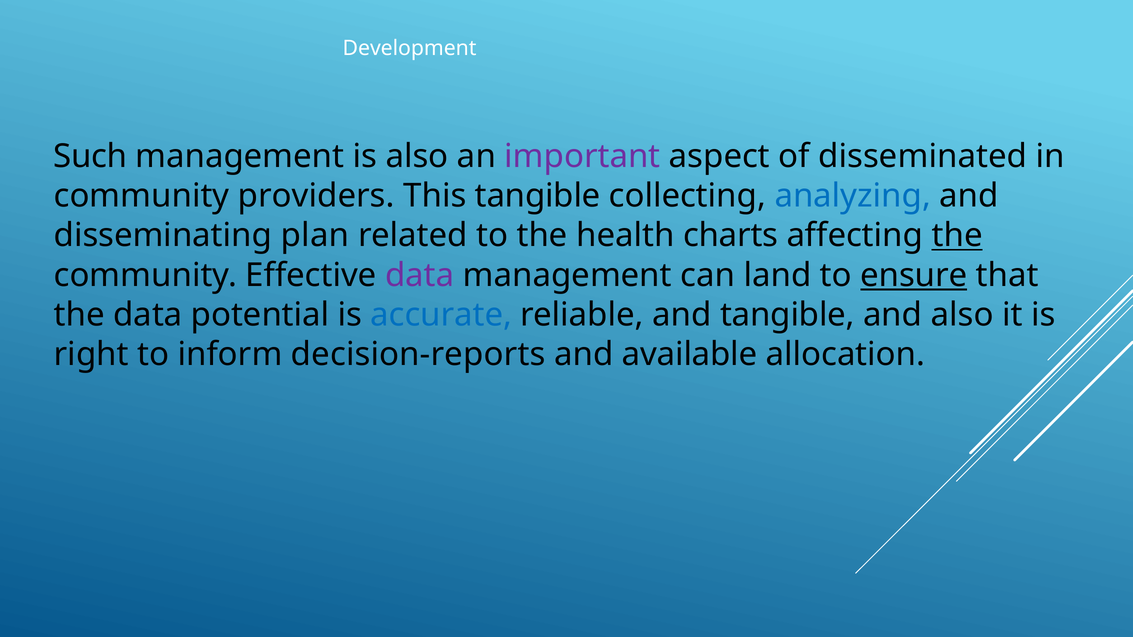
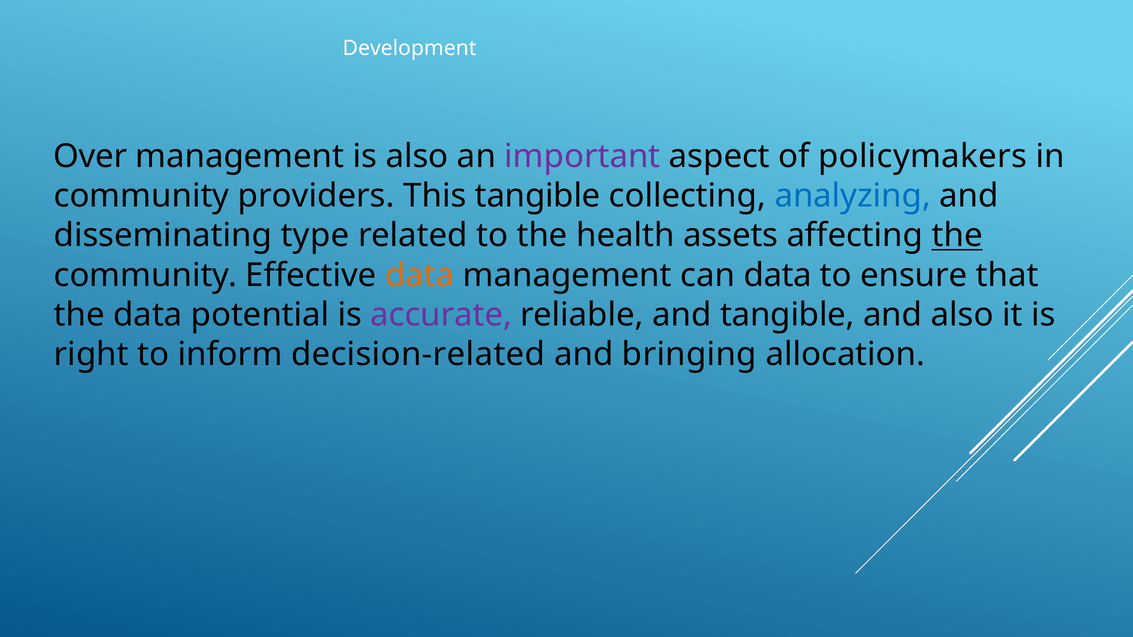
Such: Such -> Over (90, 156)
disseminated: disseminated -> policymakers (923, 156)
plan: plan -> type (315, 236)
charts: charts -> assets (731, 236)
data colour: purple -> orange (420, 275)
can land: land -> data (778, 275)
ensure underline: present -> none (914, 275)
accurate colour: blue -> purple (441, 315)
decision-reports: decision-reports -> decision-related (418, 355)
available: available -> bringing (689, 355)
